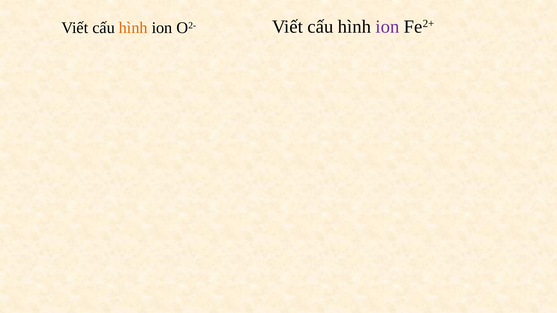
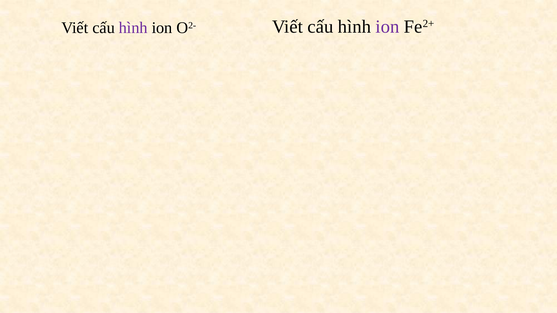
hình colour: orange -> purple (133, 28)
